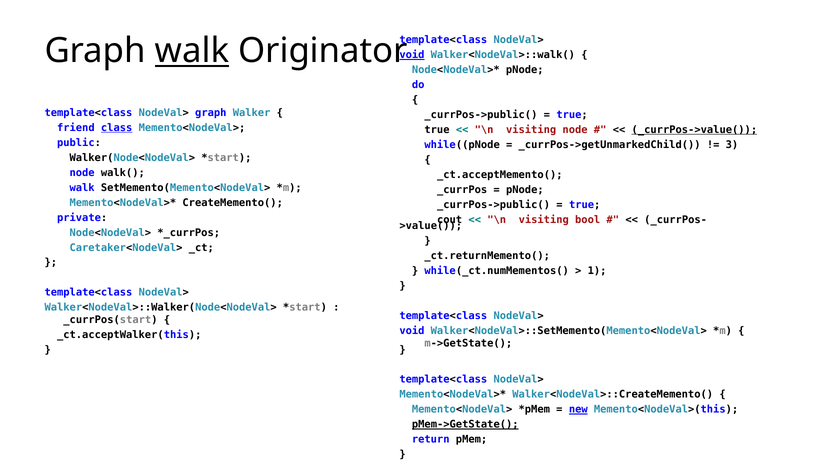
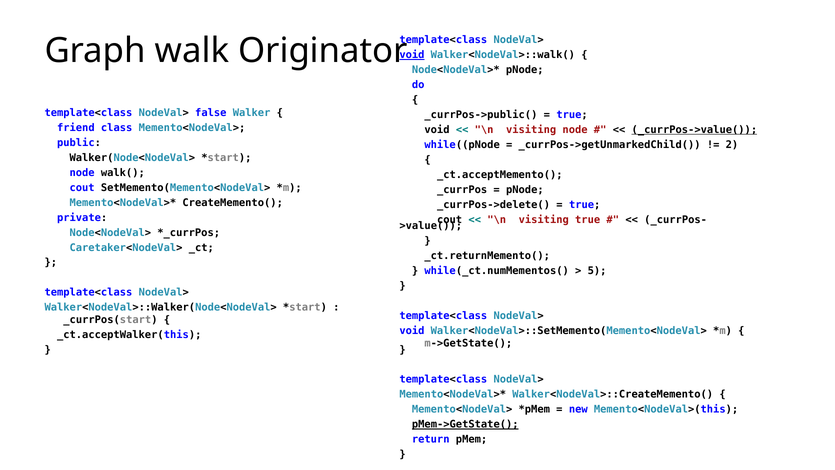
walk underline: present -> none (192, 51)
NodeVal> graph: graph -> false (211, 113)
class underline: present -> none (117, 128)
true: true -> void (437, 130)
3: 3 -> 2 (732, 145)
walk: walk -> cout (82, 188)
_currPos->public(: _currPos->public( -> _currPos->delete( (494, 205)
visiting bool: bool -> true (588, 220)
1: 1 -> 5 (597, 271)
new underline: present -> none (578, 409)
